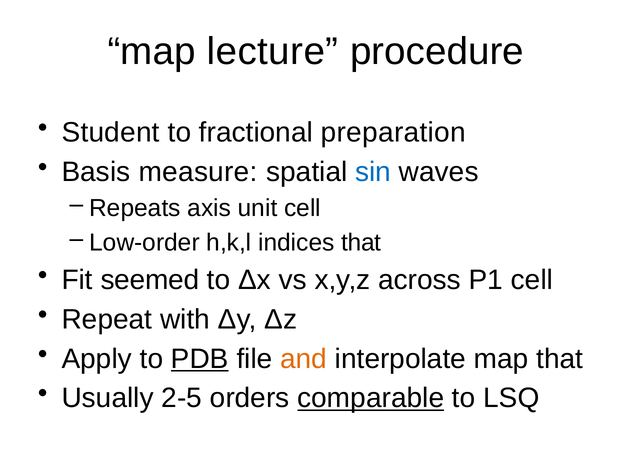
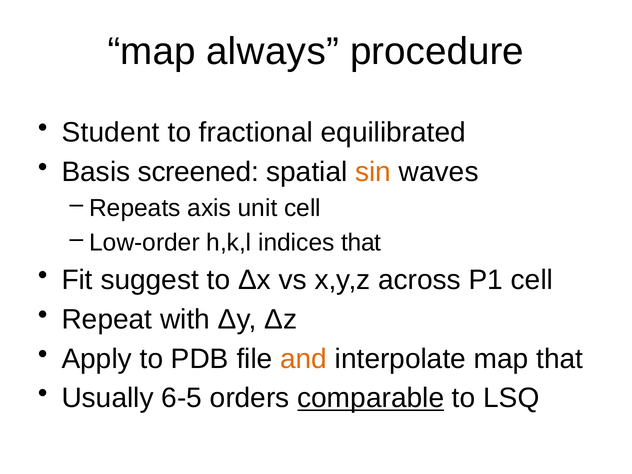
lecture: lecture -> always (273, 52)
preparation: preparation -> equilibrated (393, 133)
measure: measure -> screened (198, 172)
sin colour: blue -> orange (373, 172)
seemed: seemed -> suggest (150, 280)
PDB underline: present -> none (200, 359)
2-5: 2-5 -> 6-5 (182, 398)
